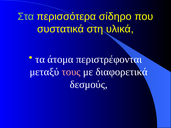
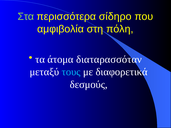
συστατικά: συστατικά -> αμφιβολία (61, 29)
υλικά: υλικά -> πόλη (120, 29)
περιστρέφονται: περιστρέφονται -> διαταρασσόταν (109, 60)
τους colour: pink -> light blue (71, 72)
